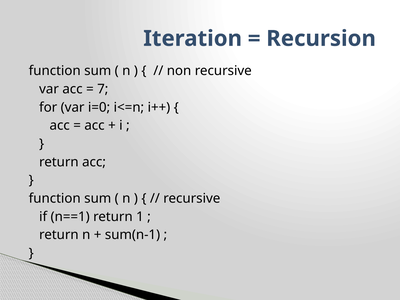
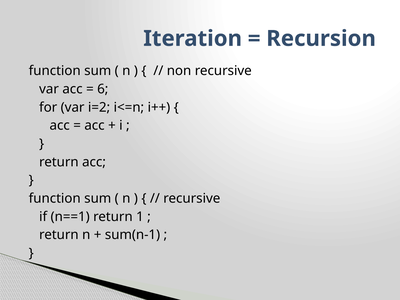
7: 7 -> 6 (103, 89)
i=0: i=0 -> i=2 (99, 107)
